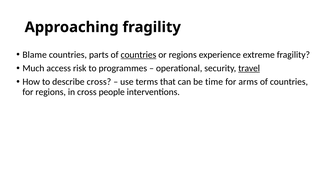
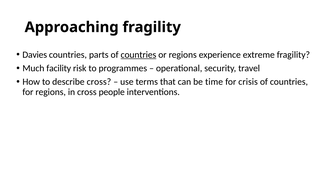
Blame: Blame -> Davies (35, 55)
access: access -> facility (59, 68)
travel underline: present -> none (249, 68)
arms: arms -> crisis (248, 82)
